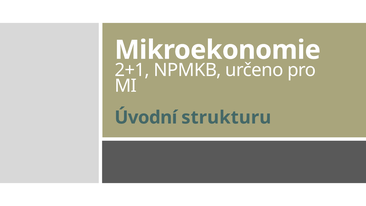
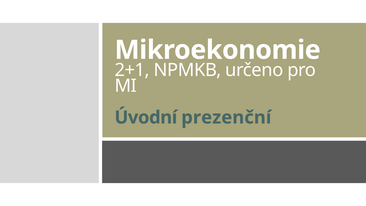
strukturu: strukturu -> prezenční (226, 117)
